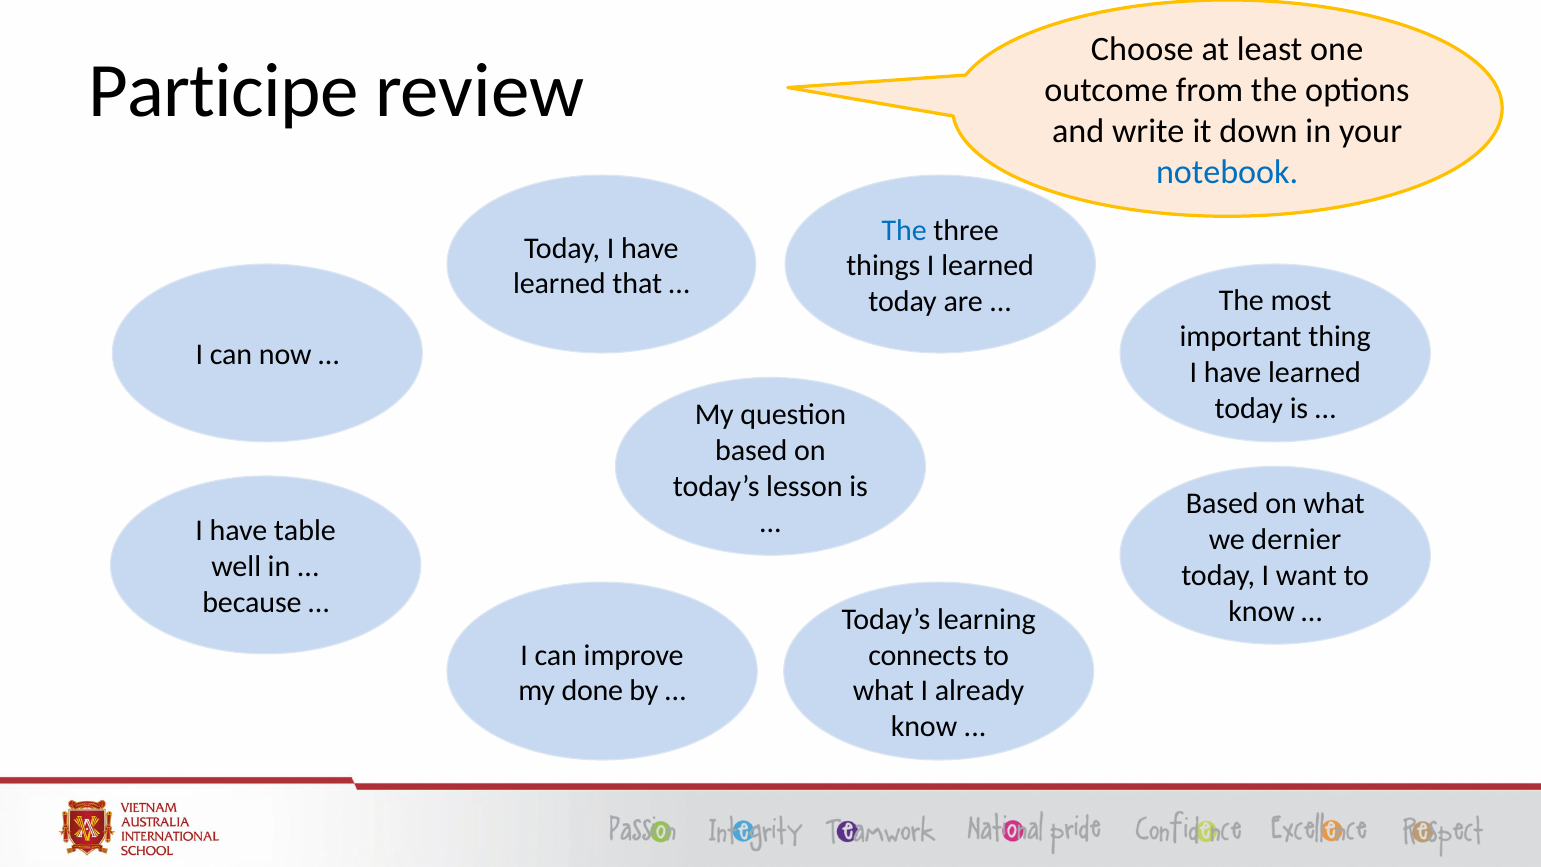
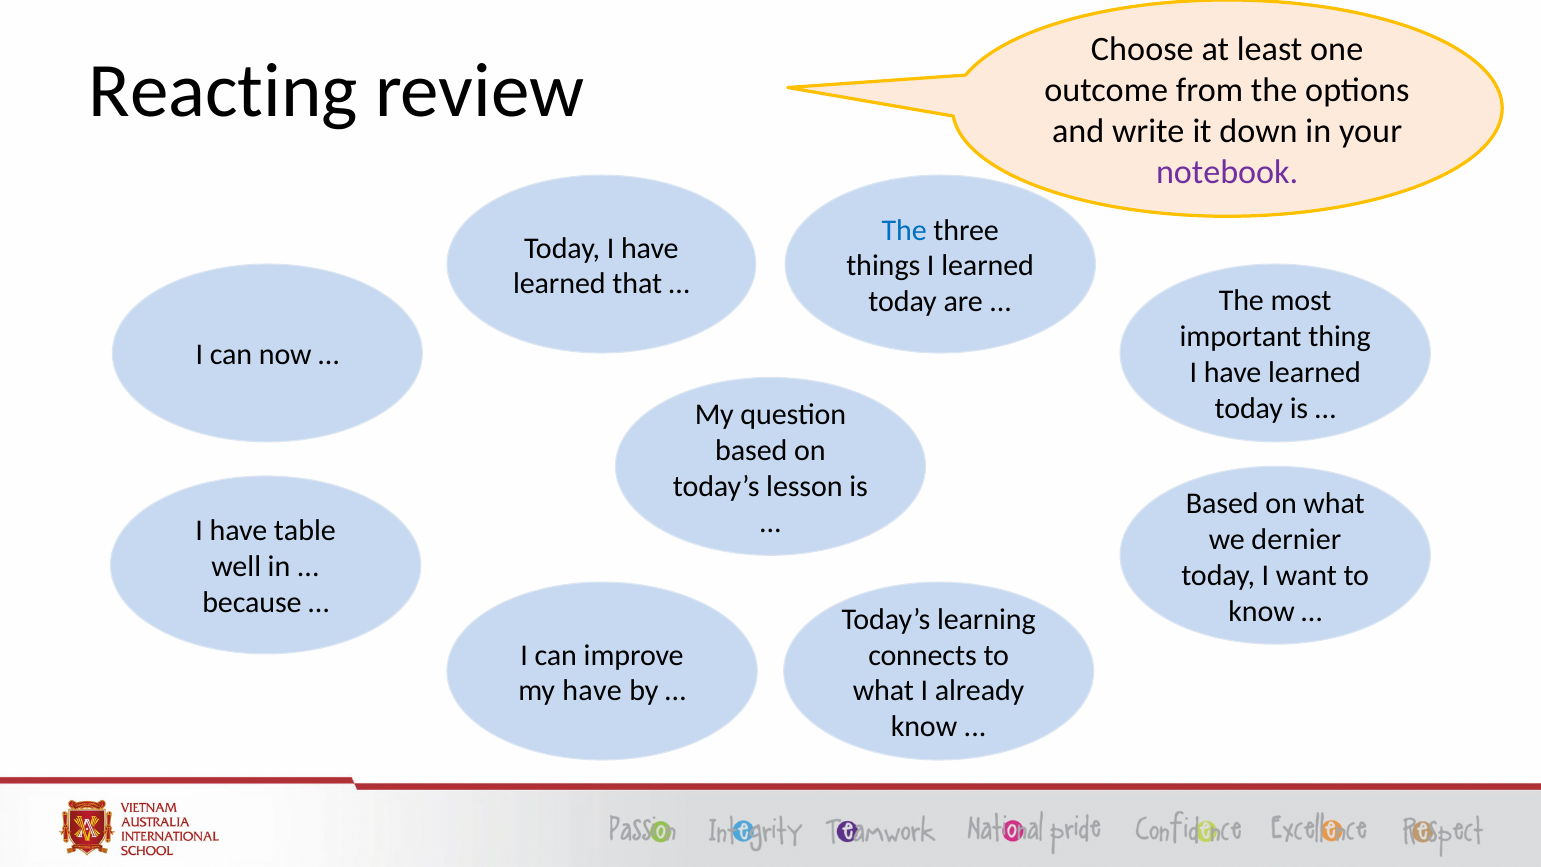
Participe: Participe -> Reacting (223, 91)
notebook colour: blue -> purple (1227, 172)
my done: done -> have (592, 691)
